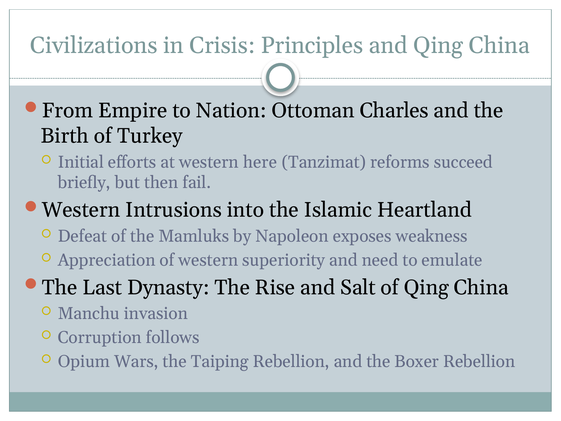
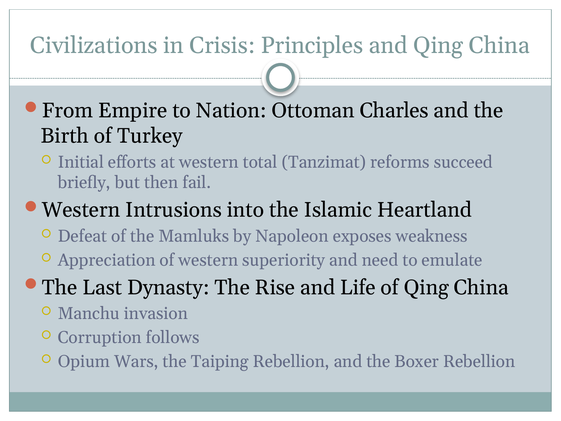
here: here -> total (260, 162)
Salt: Salt -> Life (358, 287)
